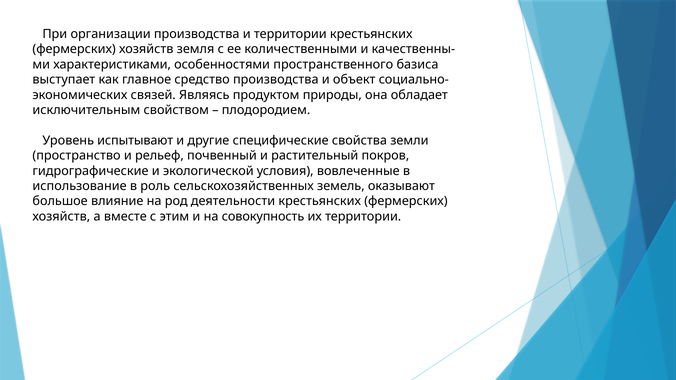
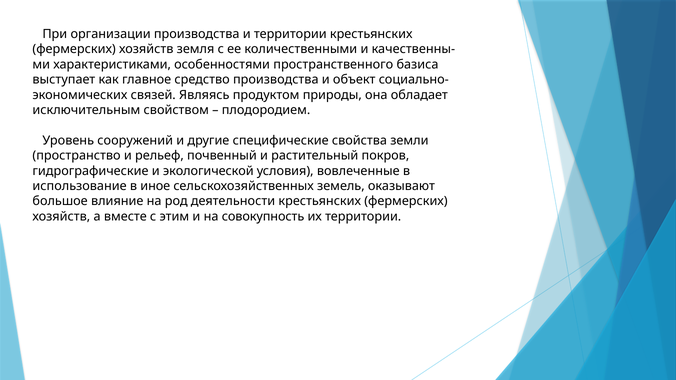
испытывают: испытывают -> сооружений (135, 141)
роль: роль -> иное (155, 186)
